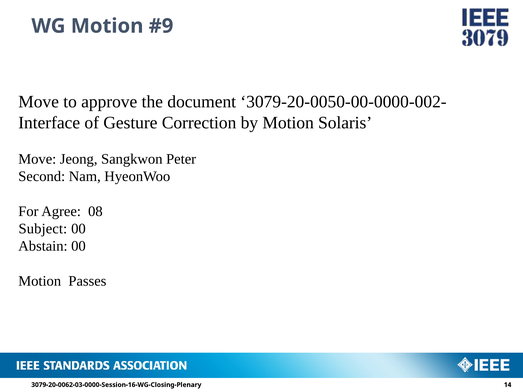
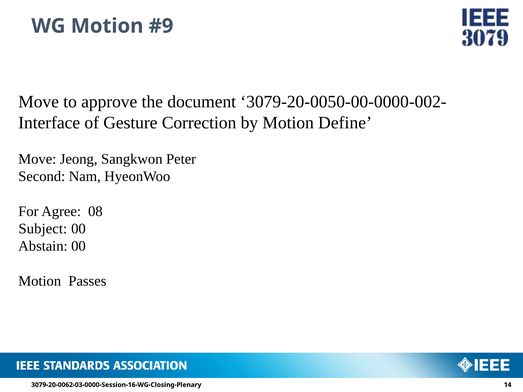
Solaris: Solaris -> Define (345, 123)
